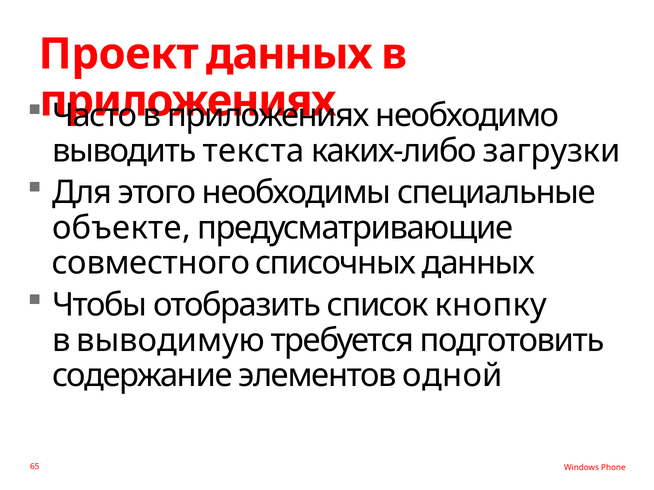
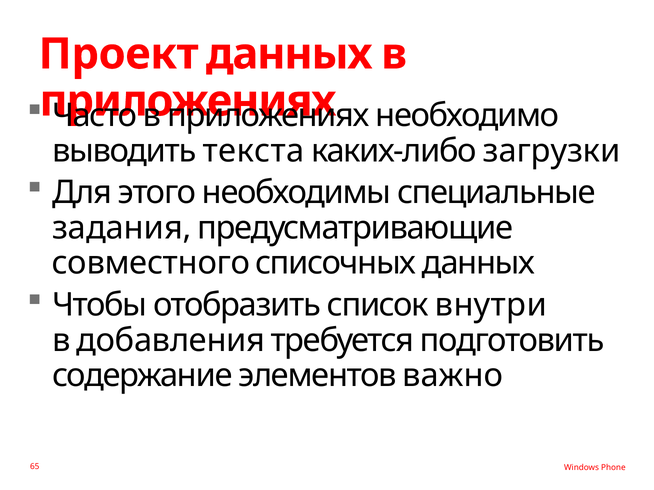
объекте: объекте -> задания (122, 228)
кнопку: кнопку -> внутри (491, 305)
выводимую: выводимую -> добавления (171, 341)
одной: одной -> важно (453, 376)
